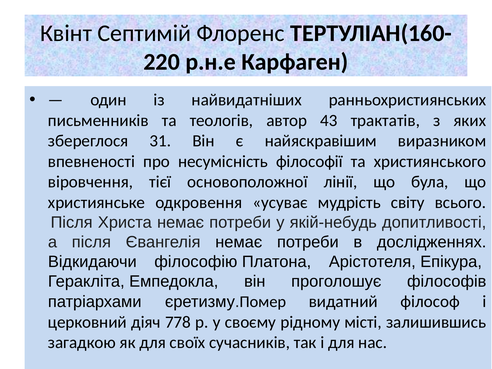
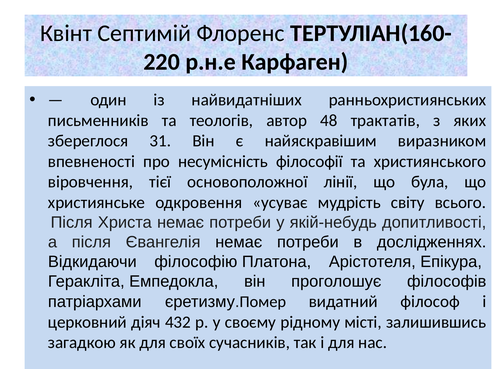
43: 43 -> 48 (329, 120)
778: 778 -> 432 (178, 322)
